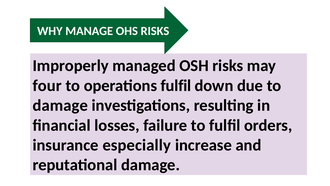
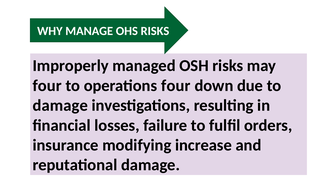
operations fulfil: fulfil -> four (176, 85)
especially: especially -> modifying (137, 145)
